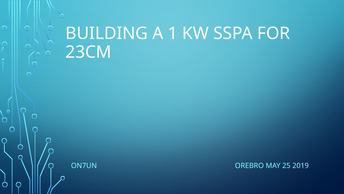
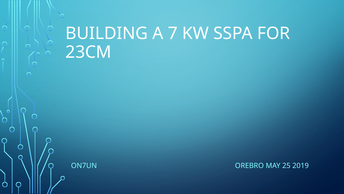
1: 1 -> 7 (173, 33)
